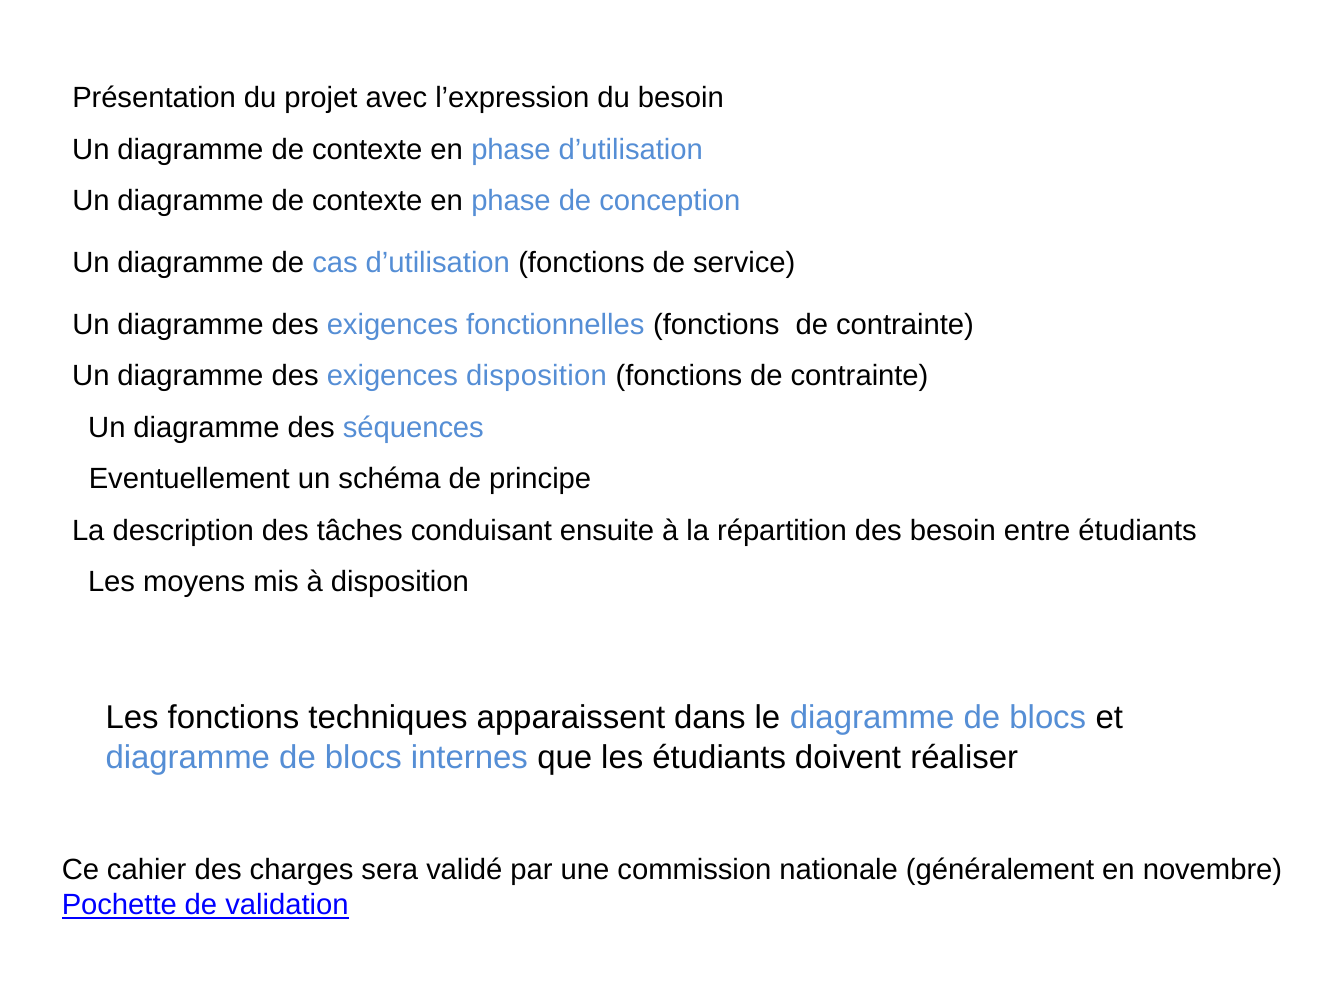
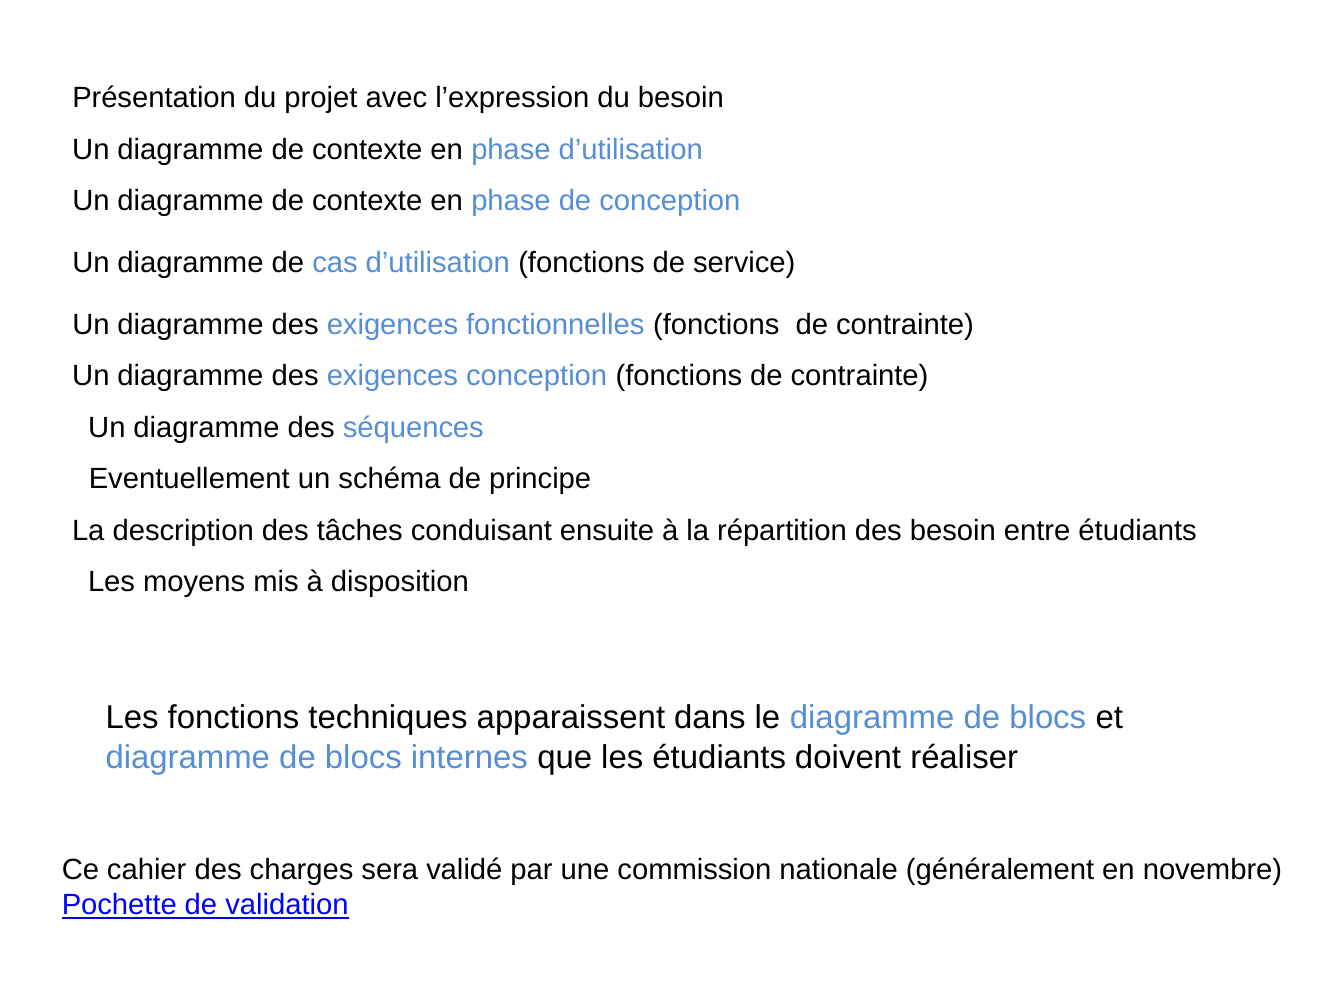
exigences disposition: disposition -> conception (537, 376)
